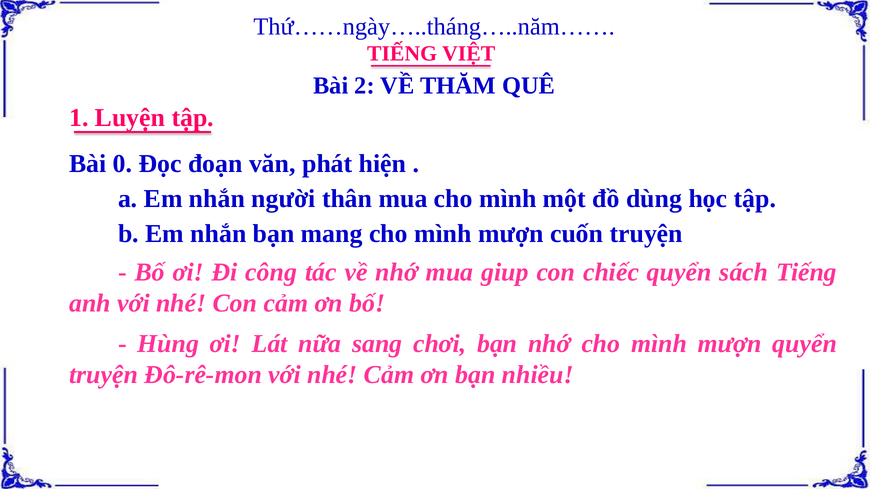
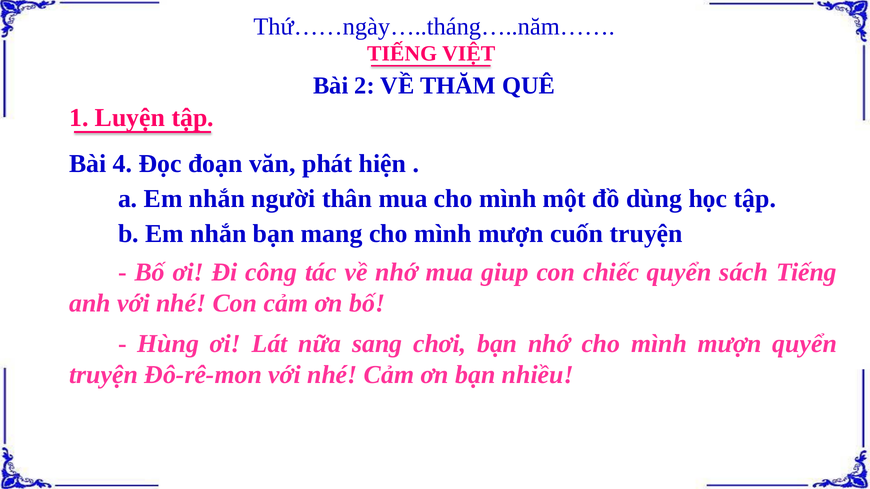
0: 0 -> 4 (123, 164)
